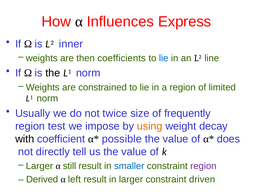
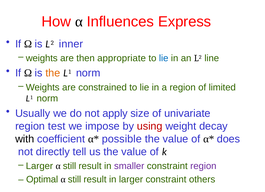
coefficients: coefficients -> appropriate (122, 58)
the colour: black -> orange (53, 73)
twice: twice -> apply (115, 114)
frequently: frequently -> univariate (187, 114)
using colour: orange -> red (150, 127)
smaller colour: blue -> purple (129, 167)
Derived: Derived -> Optimal (42, 180)
left: left -> still (74, 180)
driven: driven -> others (202, 180)
